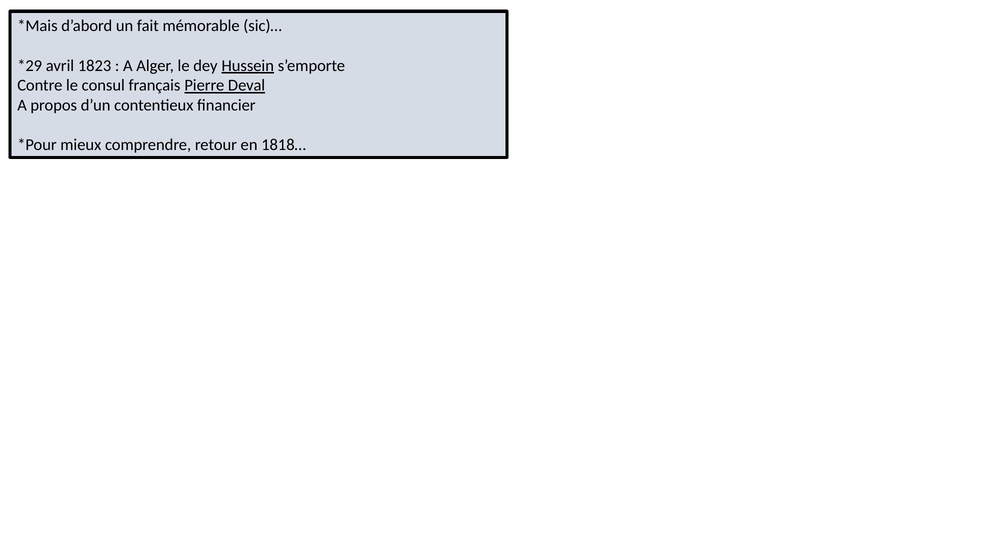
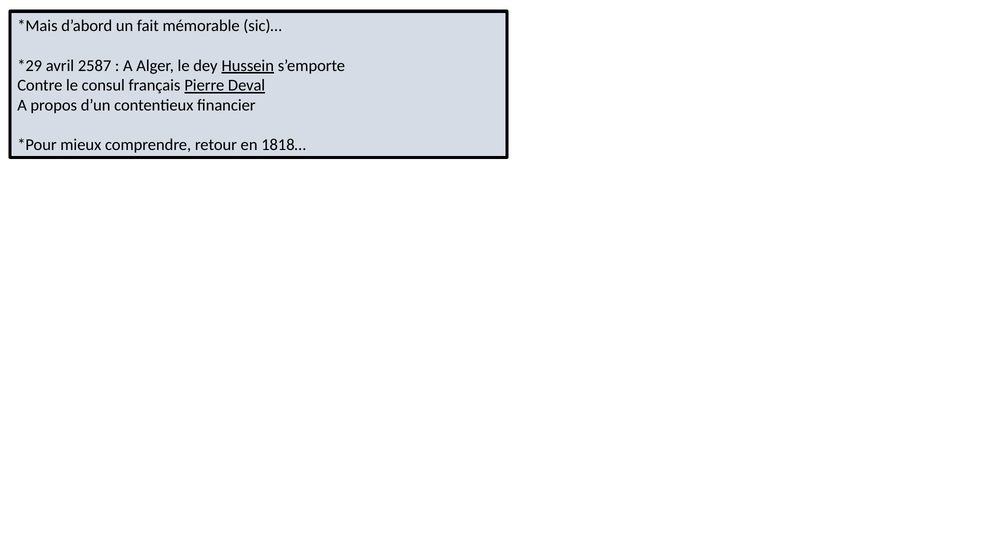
1823: 1823 -> 2587 (95, 66)
